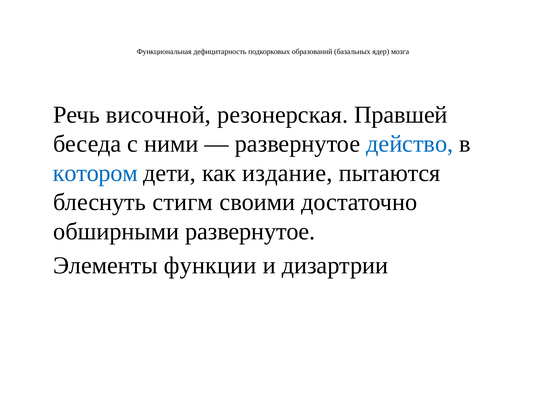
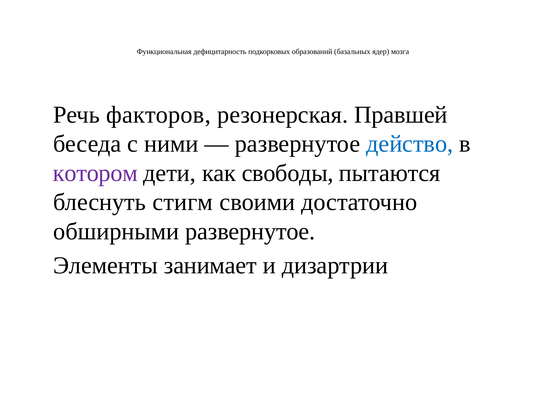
височной: височной -> факторов (158, 115)
котором colour: blue -> purple (95, 173)
издание: издание -> свободы (288, 173)
функции: функции -> занимает (210, 265)
